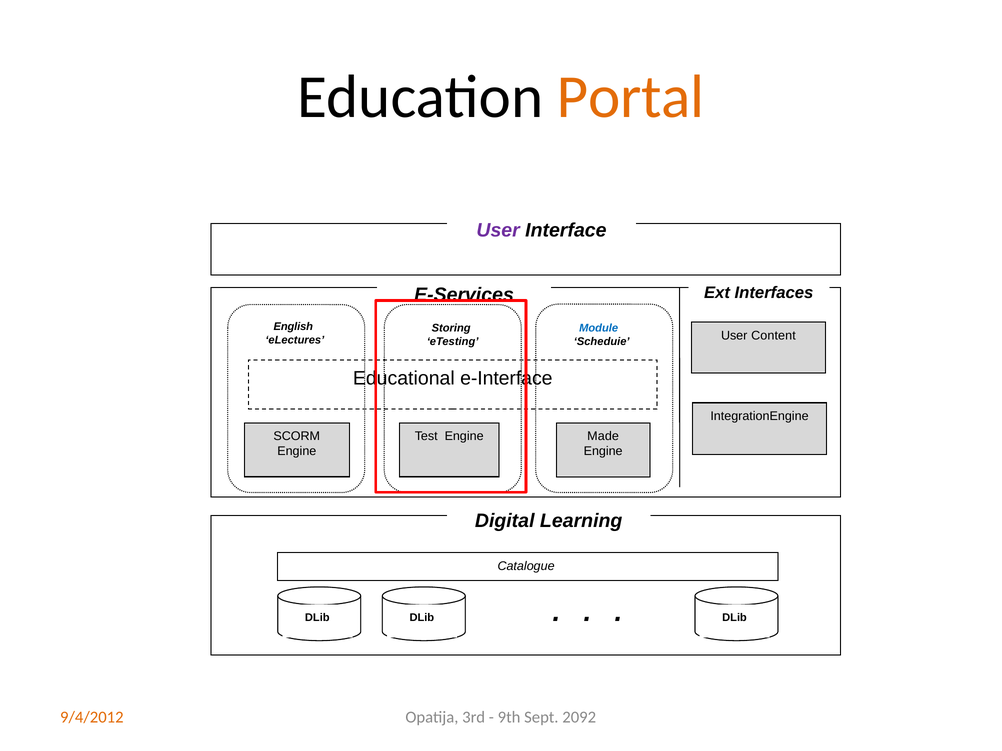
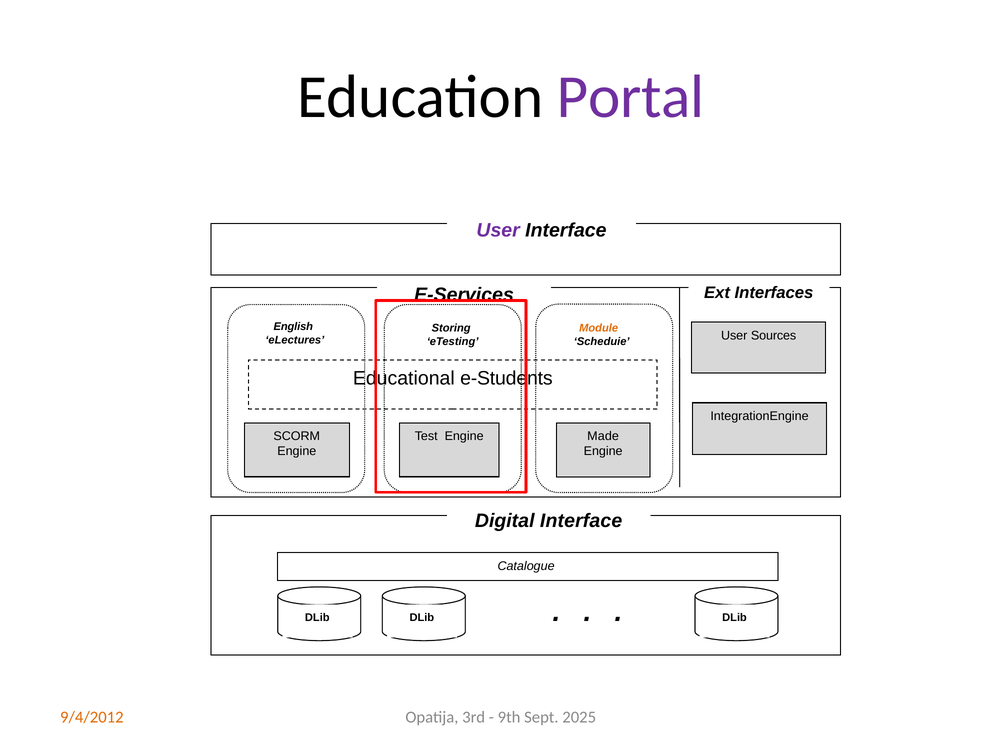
Portal colour: orange -> purple (631, 97)
Module colour: blue -> orange (599, 328)
Content: Content -> Sources (774, 336)
e-Interface: e-Interface -> e-Students (506, 378)
Digital Learning: Learning -> Interface (581, 521)
2092: 2092 -> 2025 (579, 718)
